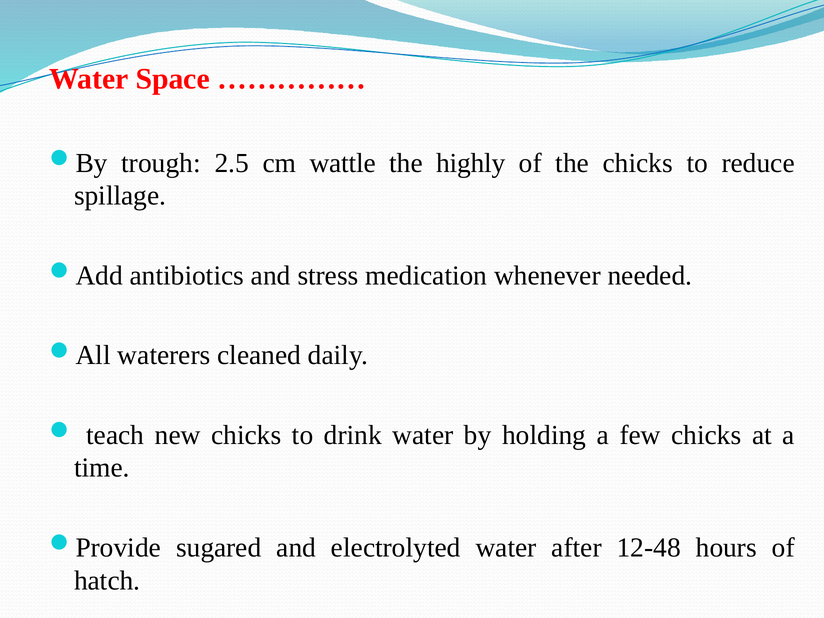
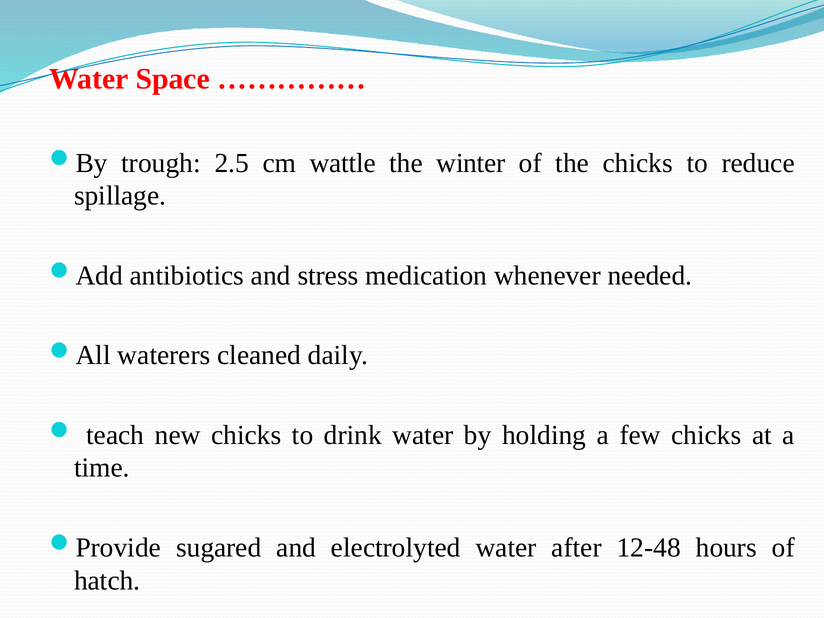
highly: highly -> winter (471, 163)
